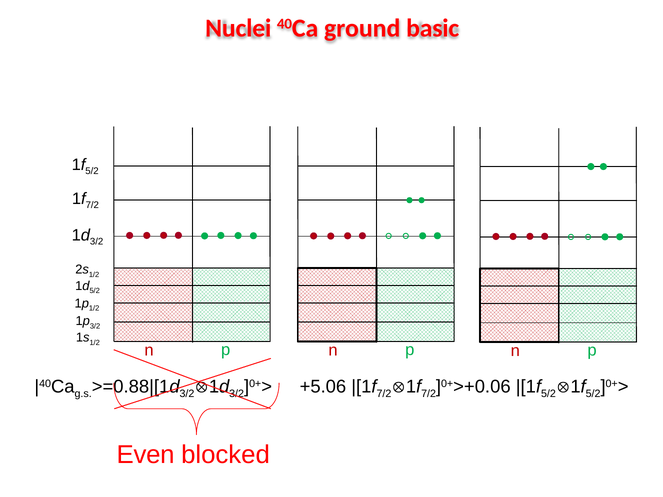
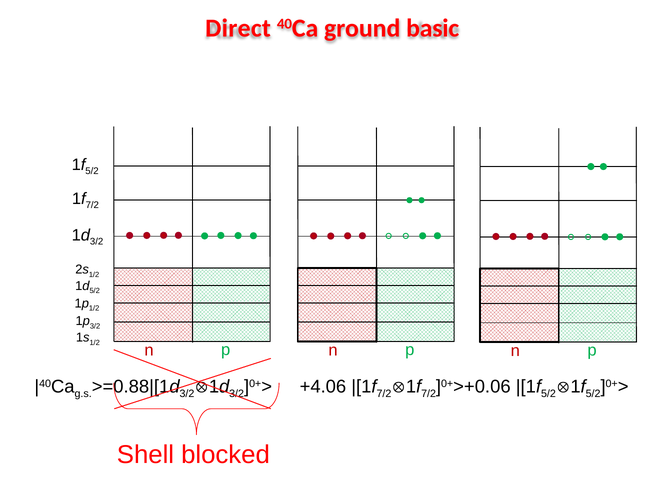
Nuclei: Nuclei -> Direct (238, 28)
+5.06: +5.06 -> +4.06 (323, 387)
Even: Even -> Shell (145, 455)
